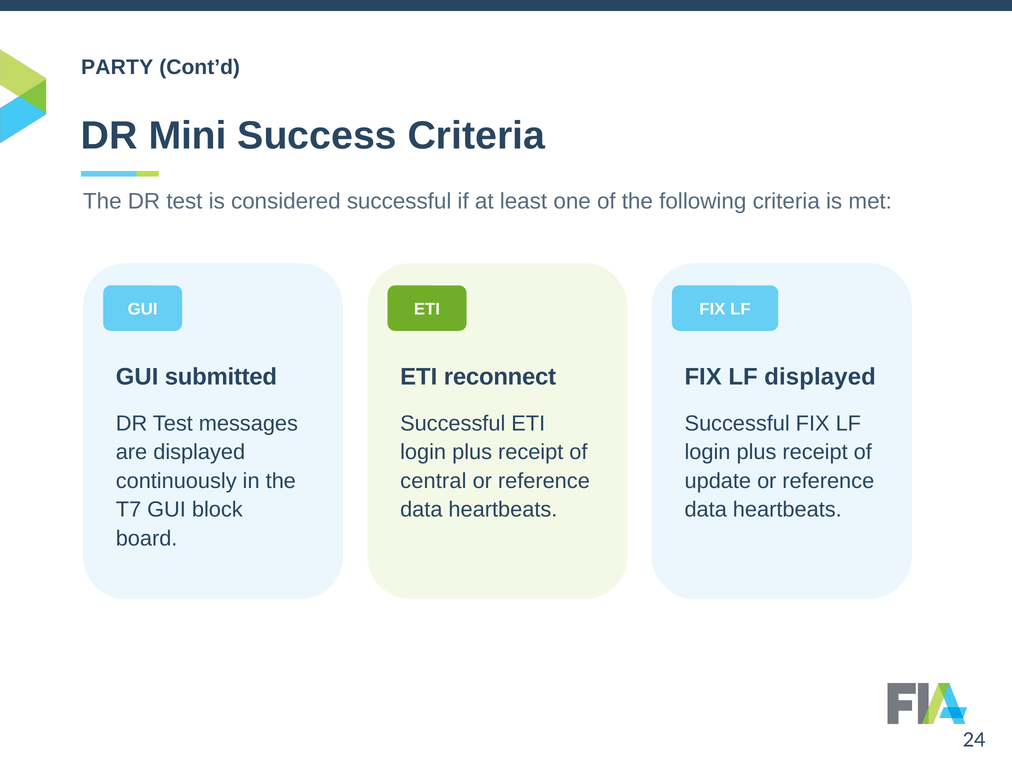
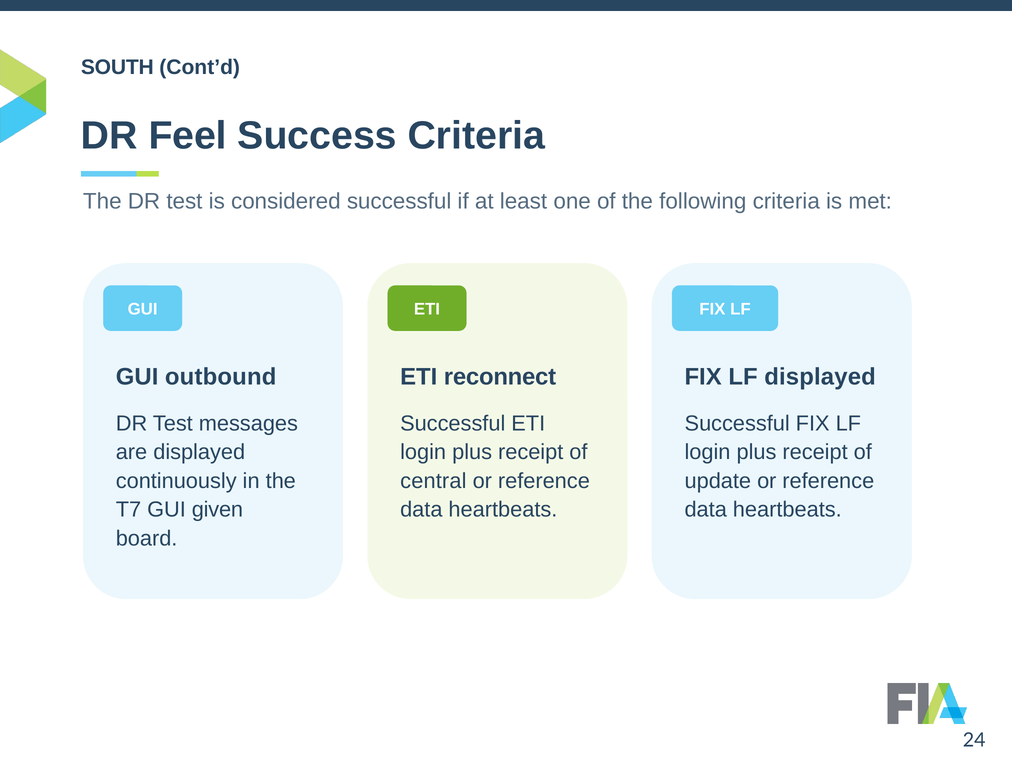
PARTY: PARTY -> SOUTH (117, 67)
Mini: Mini -> Feel (188, 136)
submitted: submitted -> outbound (221, 377)
block: block -> given (217, 510)
